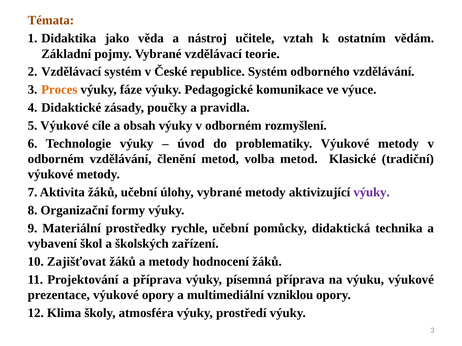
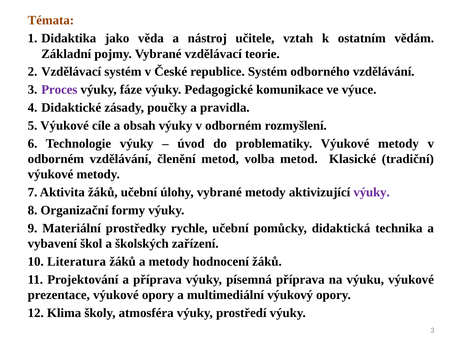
Proces colour: orange -> purple (59, 90)
Zajišťovat: Zajišťovat -> Literatura (77, 262)
vzniklou: vzniklou -> výukový (290, 295)
